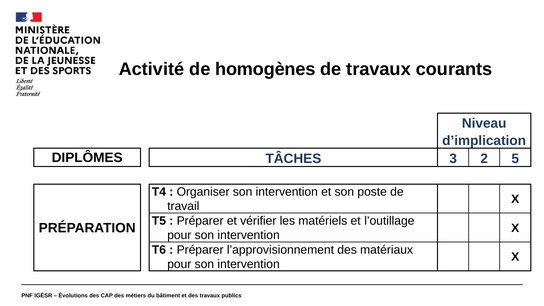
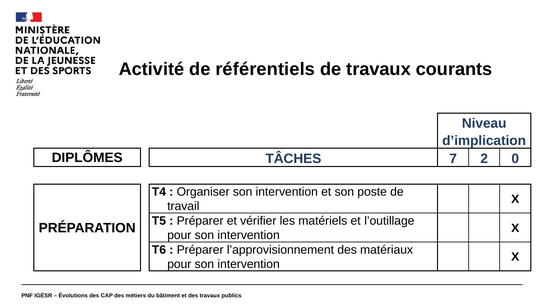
homogènes: homogènes -> référentiels (265, 69)
3: 3 -> 7 (453, 159)
5: 5 -> 0 (515, 159)
